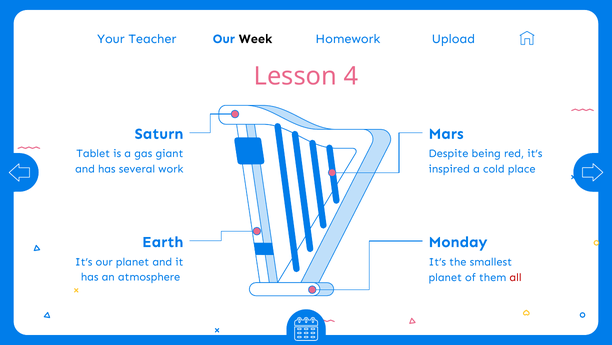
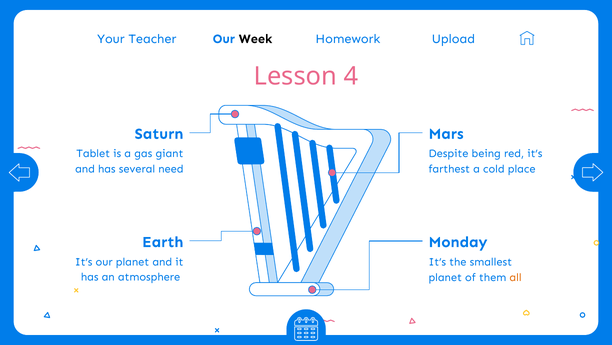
work: work -> need (171, 169)
inspired: inspired -> farthest (449, 169)
all colour: red -> orange (516, 277)
